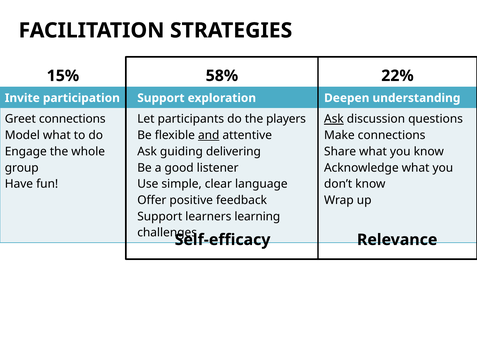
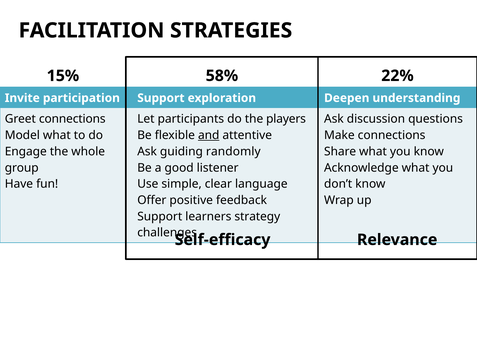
Ask underline: present -> none (334, 119)
delivering: delivering -> randomly (233, 151)
learning: learning -> strategy (257, 216)
